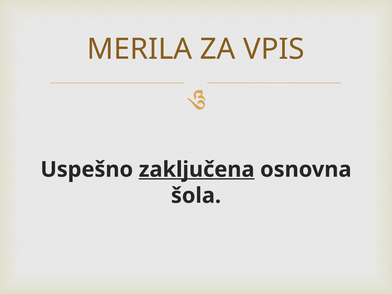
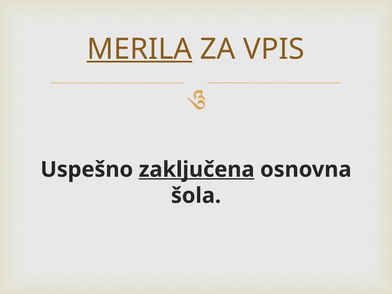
MERILA underline: none -> present (140, 49)
